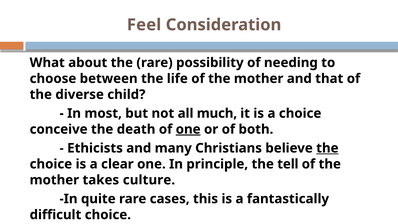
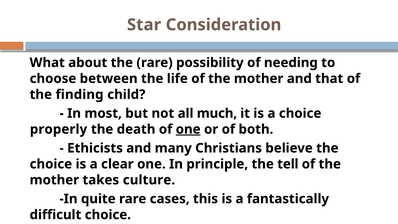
Feel: Feel -> Star (144, 25)
diverse: diverse -> finding (80, 94)
conceive: conceive -> properly (59, 129)
the underline: present -> none (327, 148)
